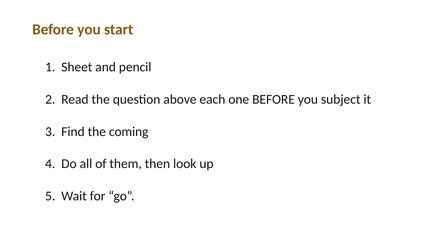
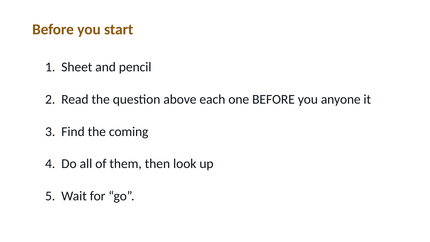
subject: subject -> anyone (341, 99)
